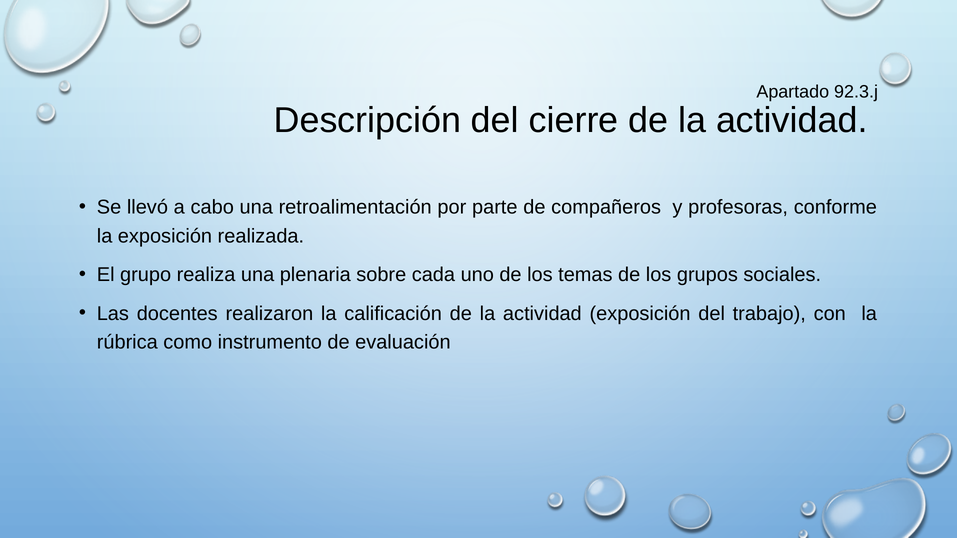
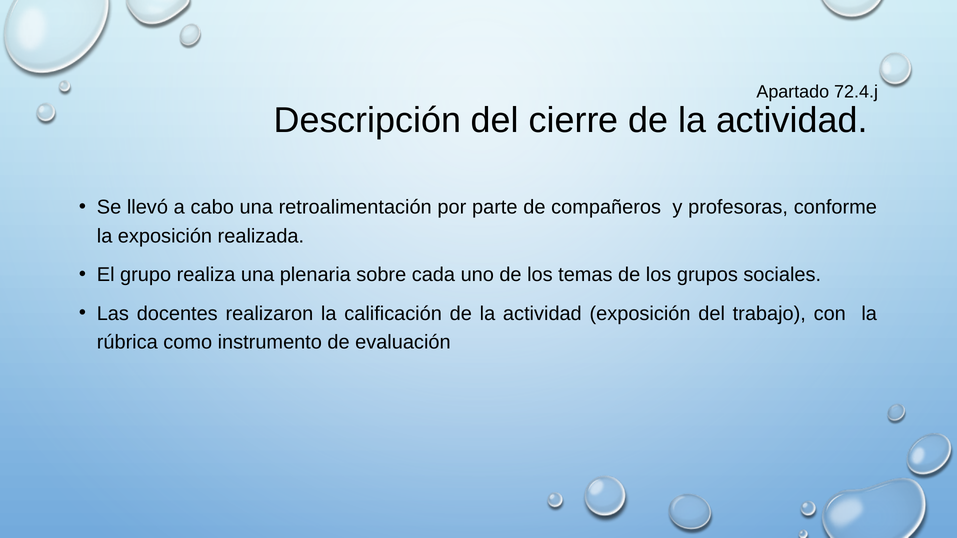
92.3.j: 92.3.j -> 72.4.j (856, 92)
